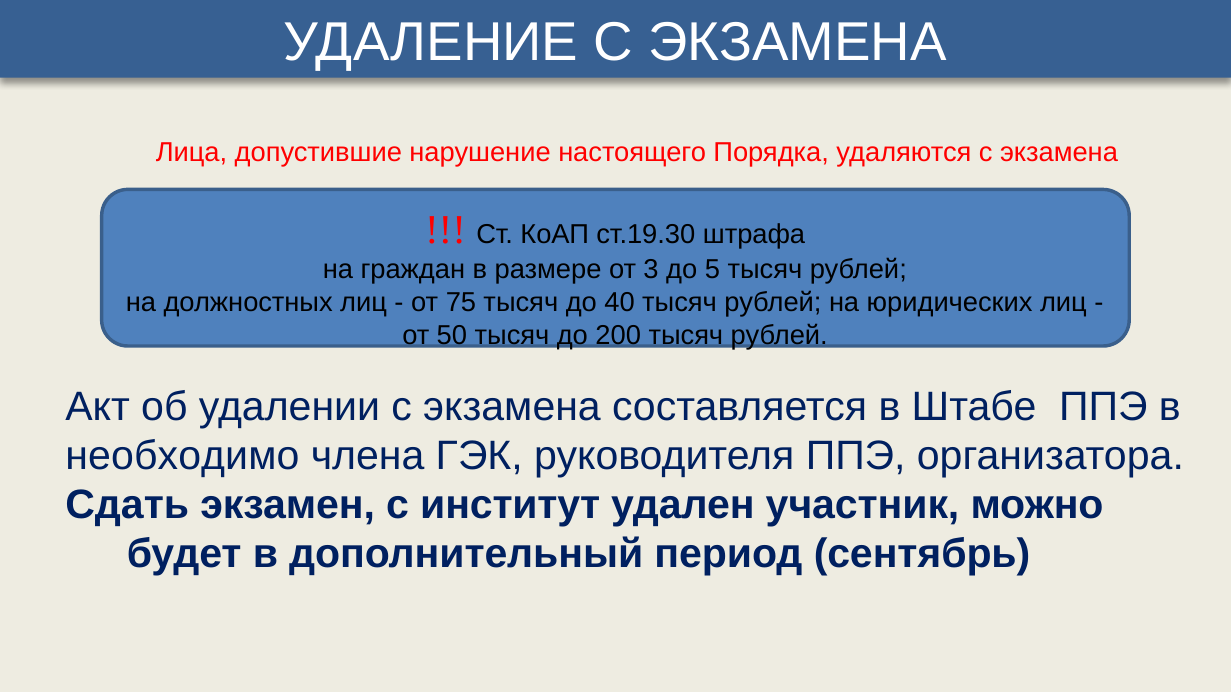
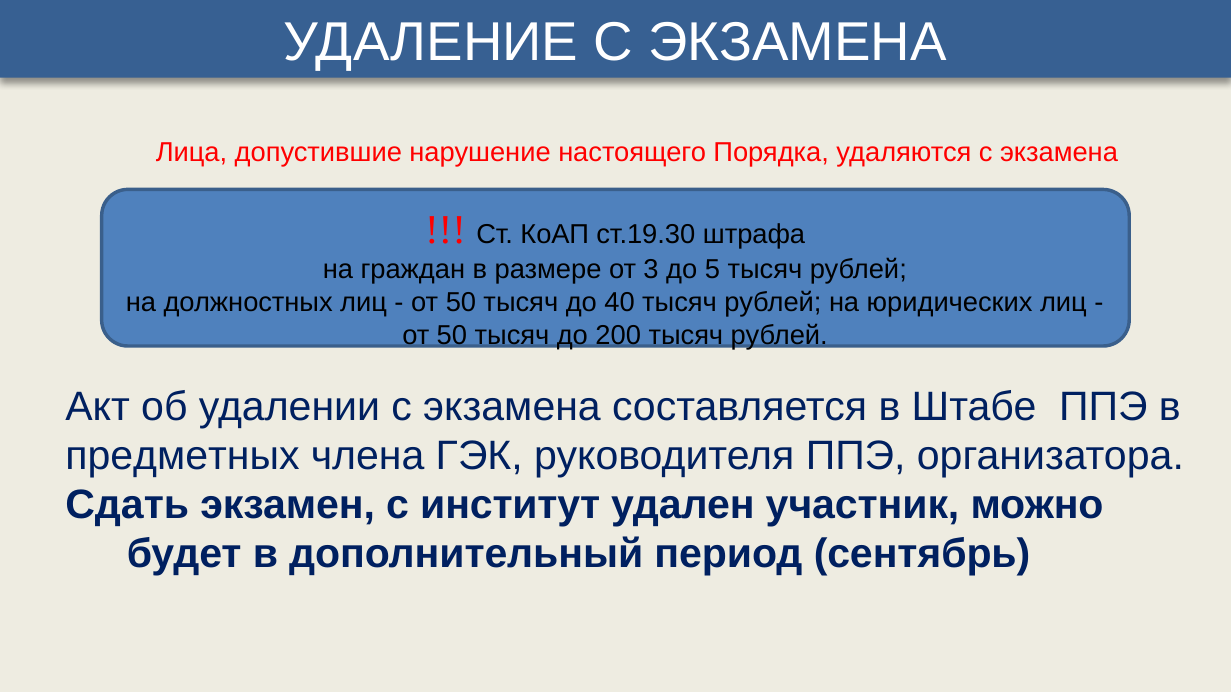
75: 75 -> 50 (461, 303)
необходимо: необходимо -> предметных (182, 456)
